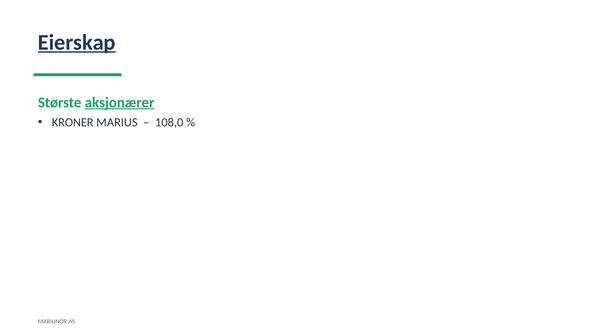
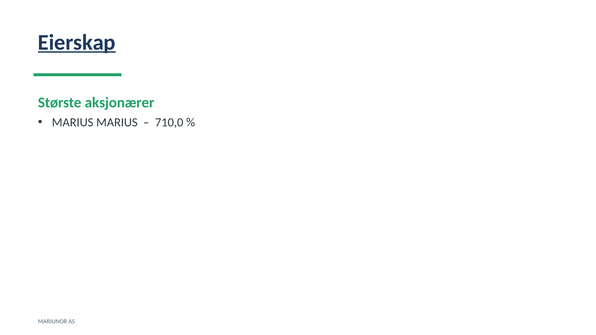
aksjonærer underline: present -> none (120, 103)
KRONER: KRONER -> MARIUS (73, 123)
108,0: 108,0 -> 710,0 (169, 123)
